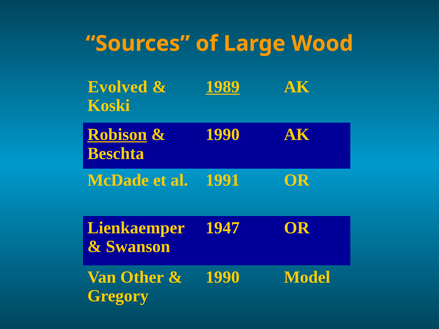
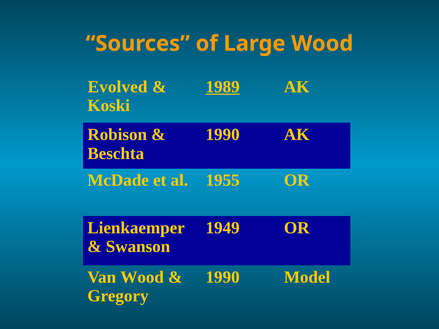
Robison underline: present -> none (117, 135)
1991: 1991 -> 1955 (223, 180)
1947: 1947 -> 1949 (223, 228)
Van Other: Other -> Wood (142, 277)
